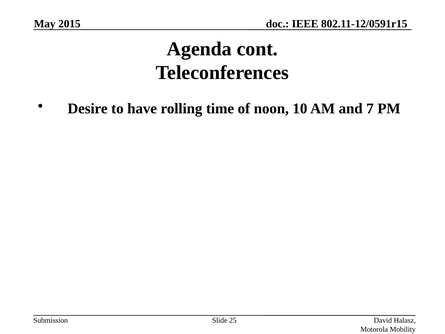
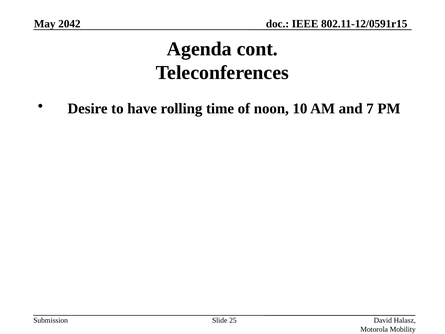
2015: 2015 -> 2042 (69, 24)
